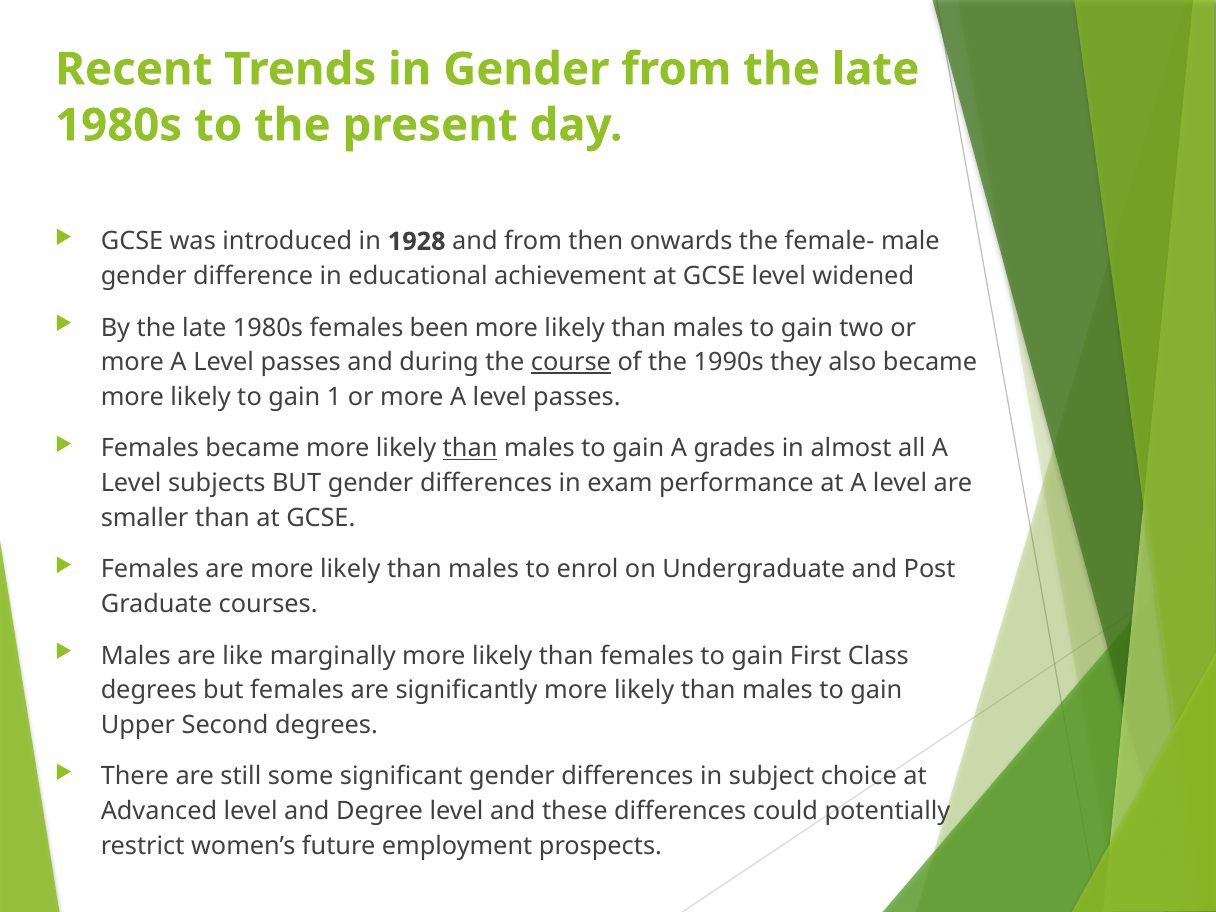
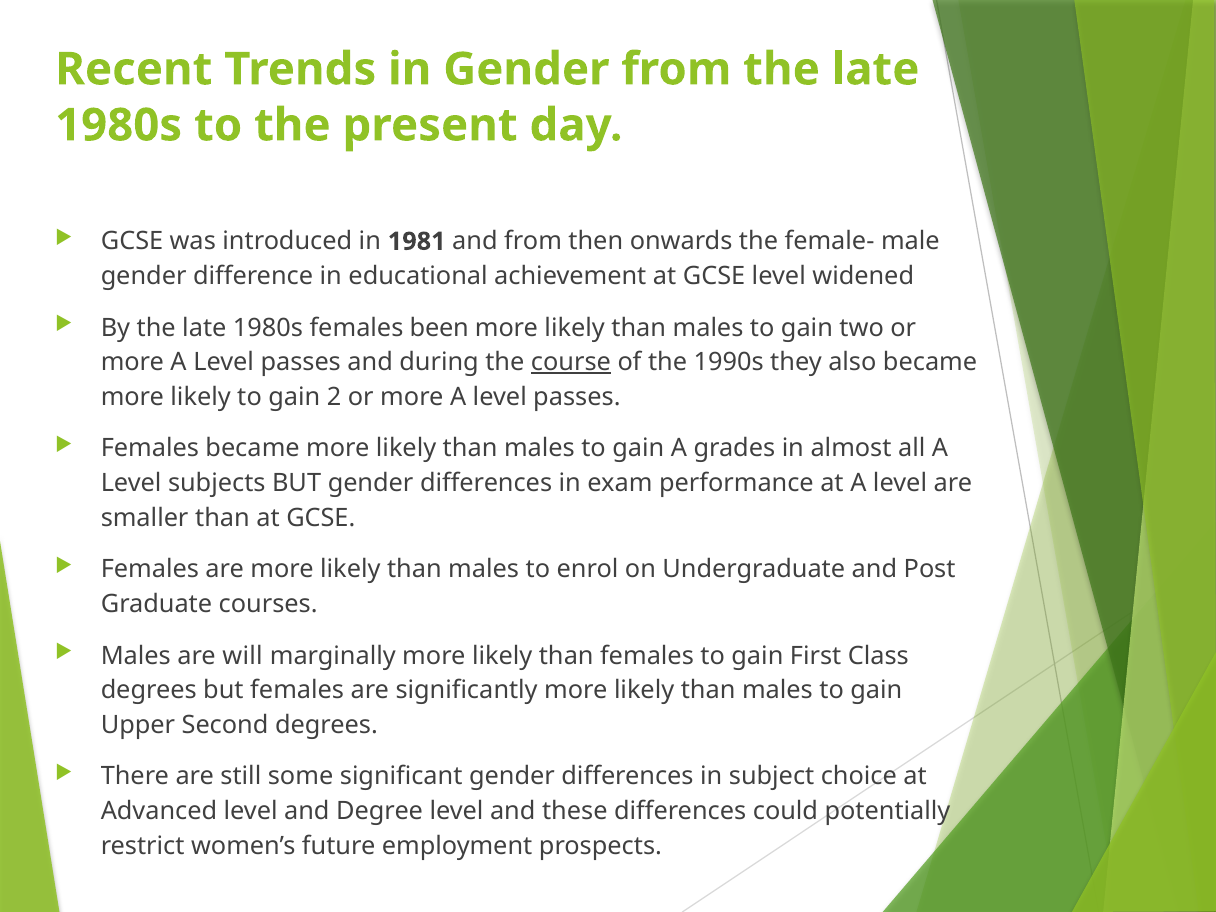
1928: 1928 -> 1981 (417, 241)
1: 1 -> 2 (334, 397)
than underline: present -> none (470, 449)
like: like -> will (243, 656)
